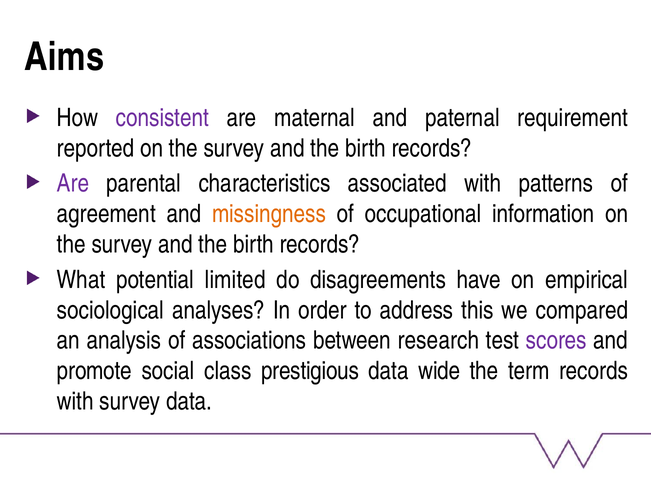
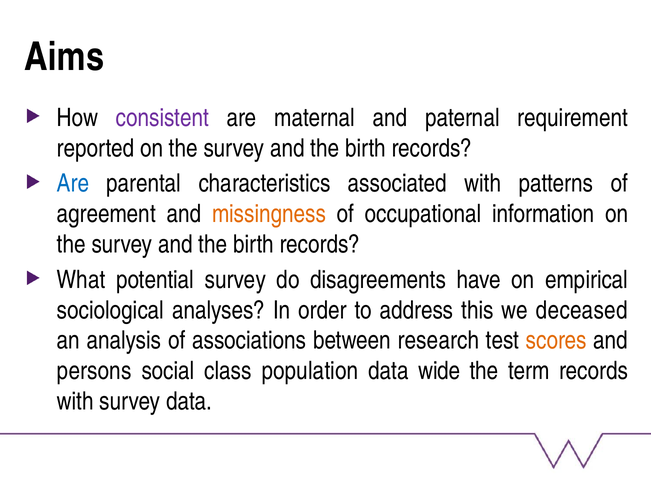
Are colour: purple -> blue (73, 184)
potential limited: limited -> survey (235, 280)
compared: compared -> deceased (582, 310)
scores colour: purple -> orange (556, 341)
promote: promote -> persons (94, 371)
prestigious: prestigious -> population (310, 371)
